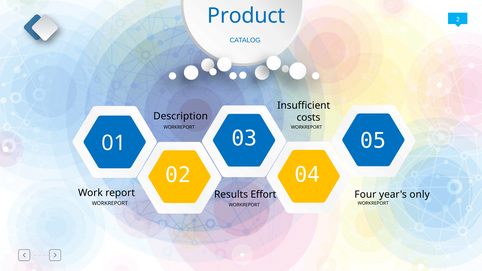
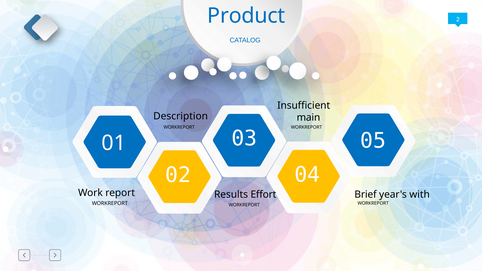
costs: costs -> main (308, 118)
Four: Four -> Brief (366, 195)
only: only -> with (420, 195)
